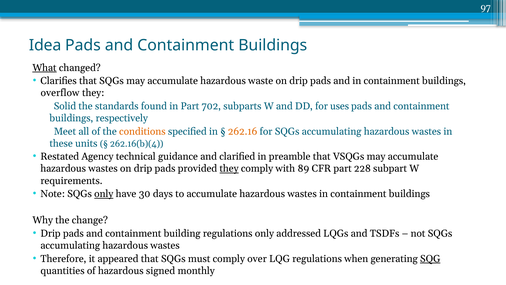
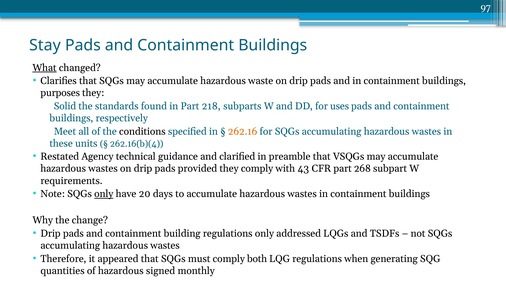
Idea: Idea -> Stay (45, 45)
overflow: overflow -> purposes (60, 93)
702: 702 -> 218 (211, 106)
conditions colour: orange -> black (142, 131)
they underline: present -> none (229, 168)
89: 89 -> 43 (303, 168)
228: 228 -> 268 (362, 168)
30: 30 -> 20 (145, 194)
over: over -> both (257, 258)
SQG underline: present -> none (430, 258)
